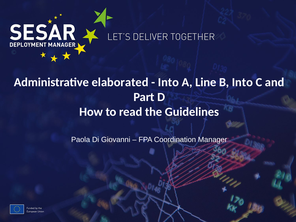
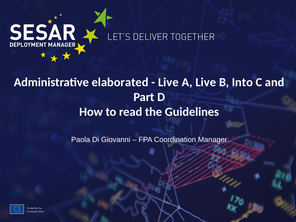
Into: Into -> Live (168, 82)
A Line: Line -> Live (206, 82)
